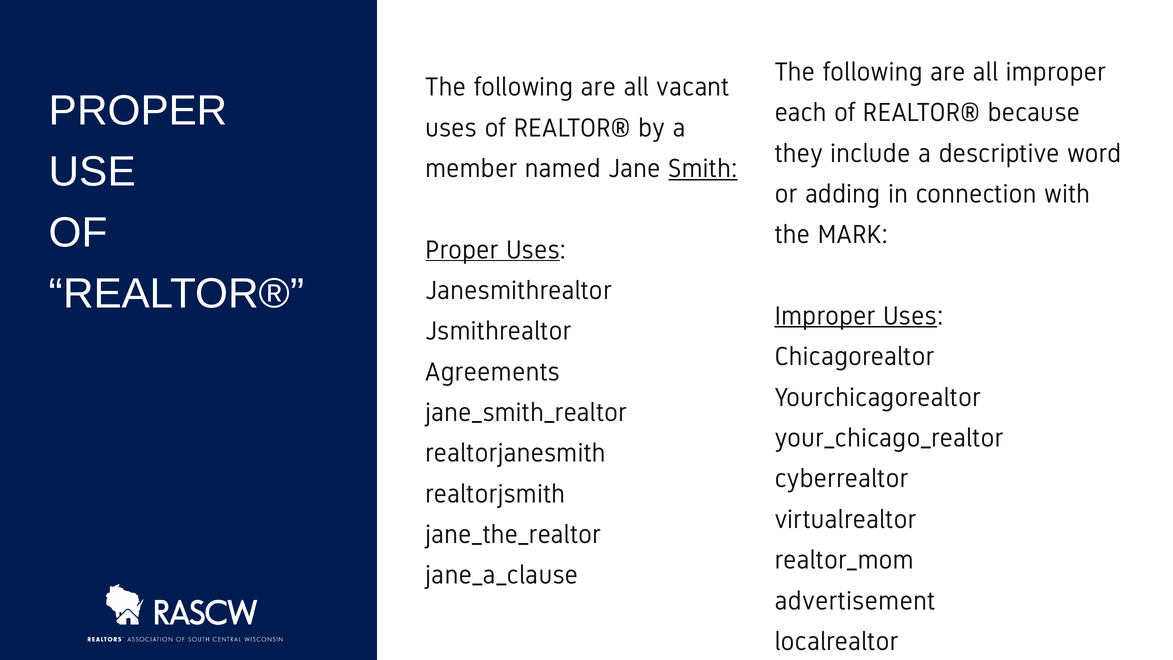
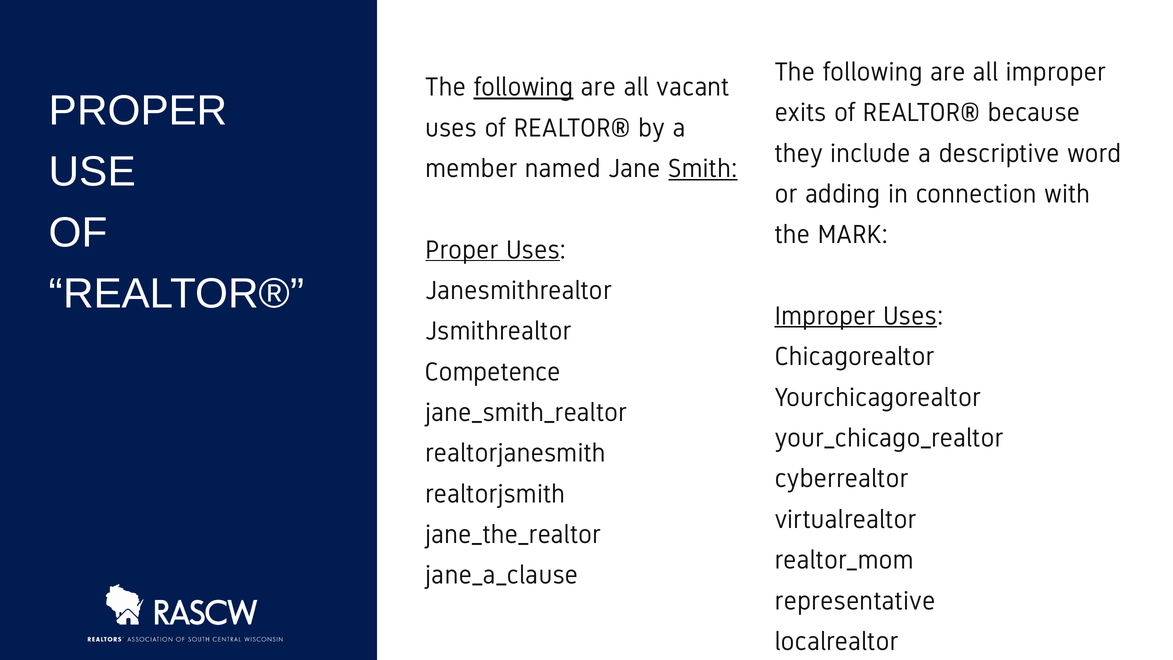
following underline: none -> present (524, 87)
each: each -> exits (801, 113)
Agreements: Agreements -> Competence (493, 372)
advertisement: advertisement -> representative (855, 601)
